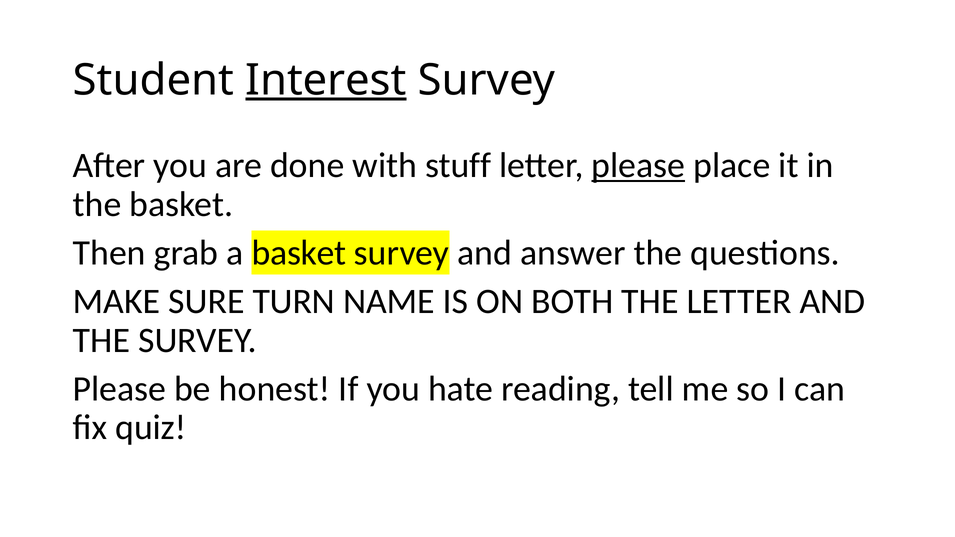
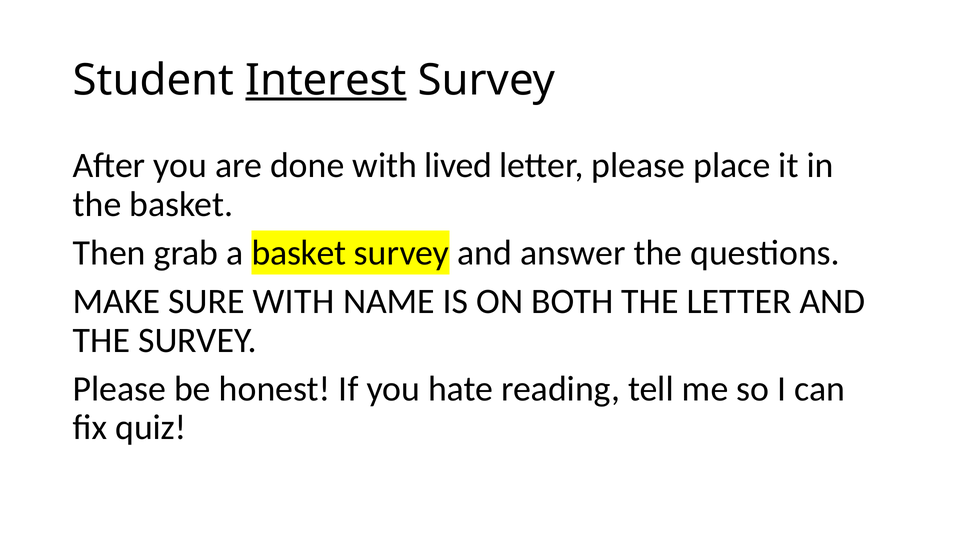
stuff: stuff -> lived (458, 166)
please underline: present -> none (638, 166)
SURE TURN: TURN -> WITH (294, 302)
